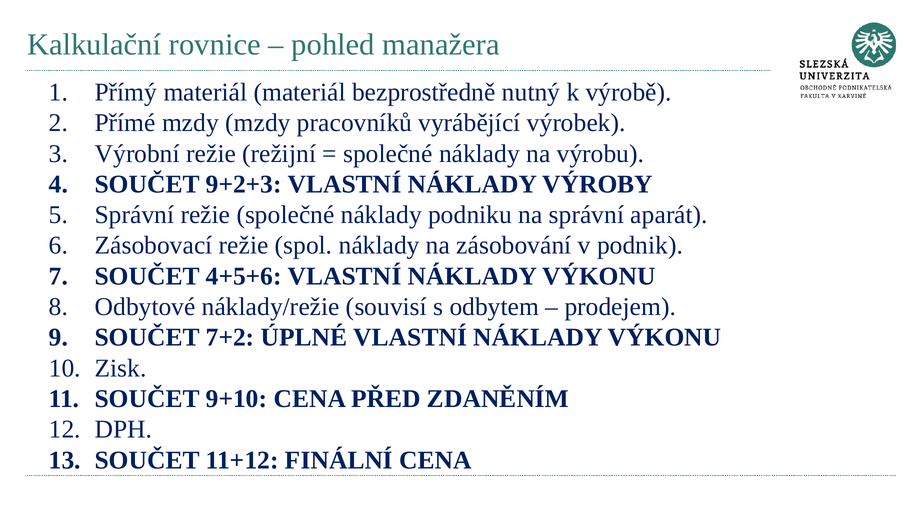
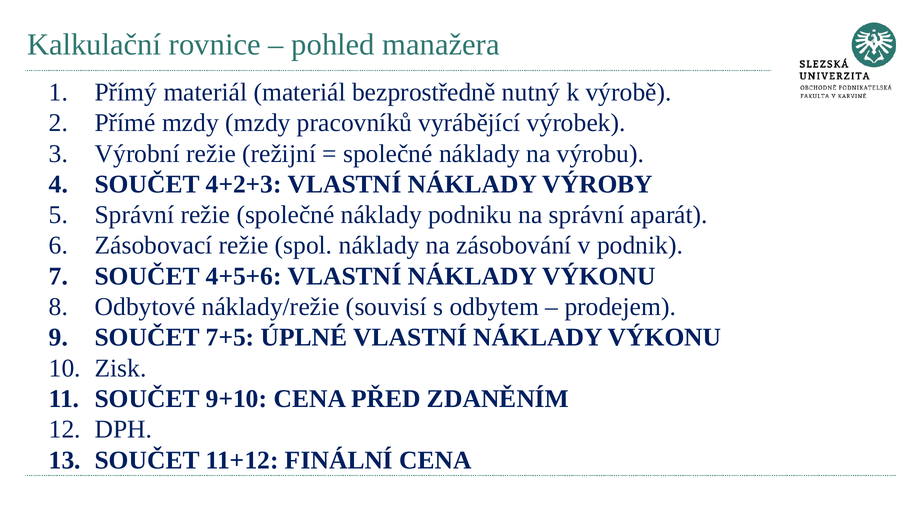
9+2+3: 9+2+3 -> 4+2+3 (244, 184)
7+2: 7+2 -> 7+5 (230, 337)
